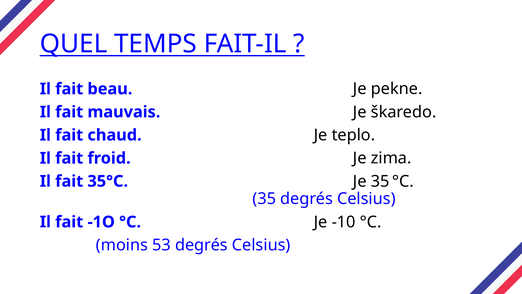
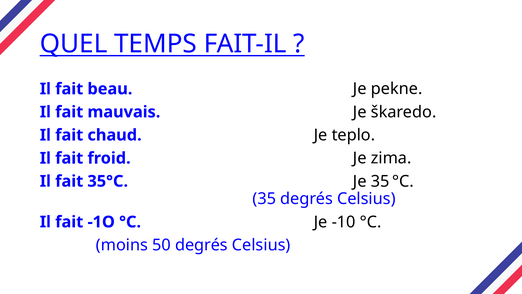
53: 53 -> 50 (162, 245)
